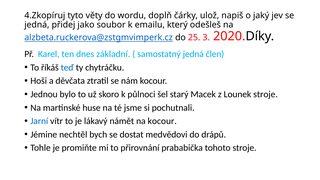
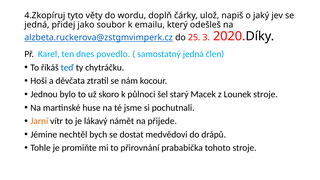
základní: základní -> povedlo (113, 54)
Jarní colour: blue -> orange (39, 121)
na kocour: kocour -> přijede (162, 121)
